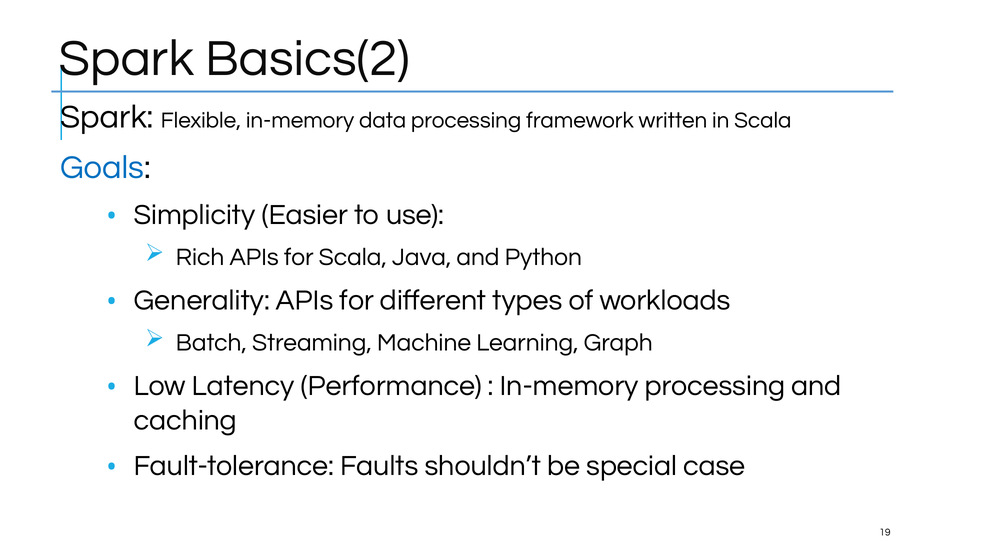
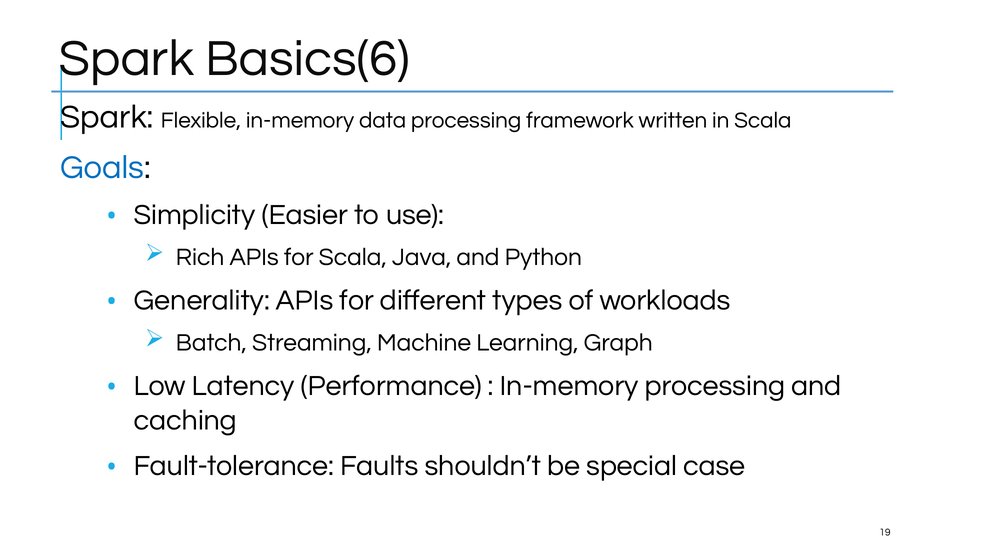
Basics(2: Basics(2 -> Basics(6 (308, 58)
